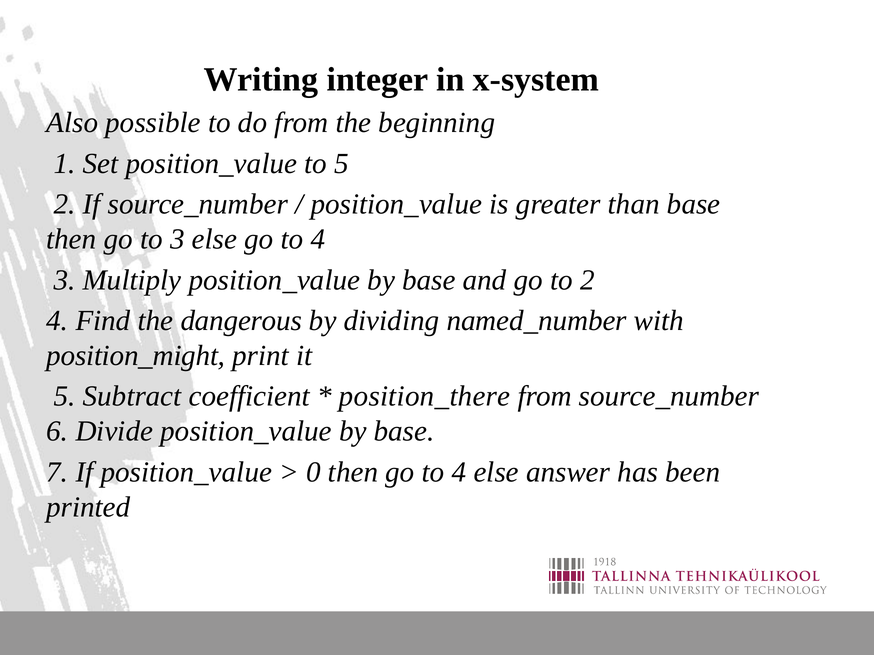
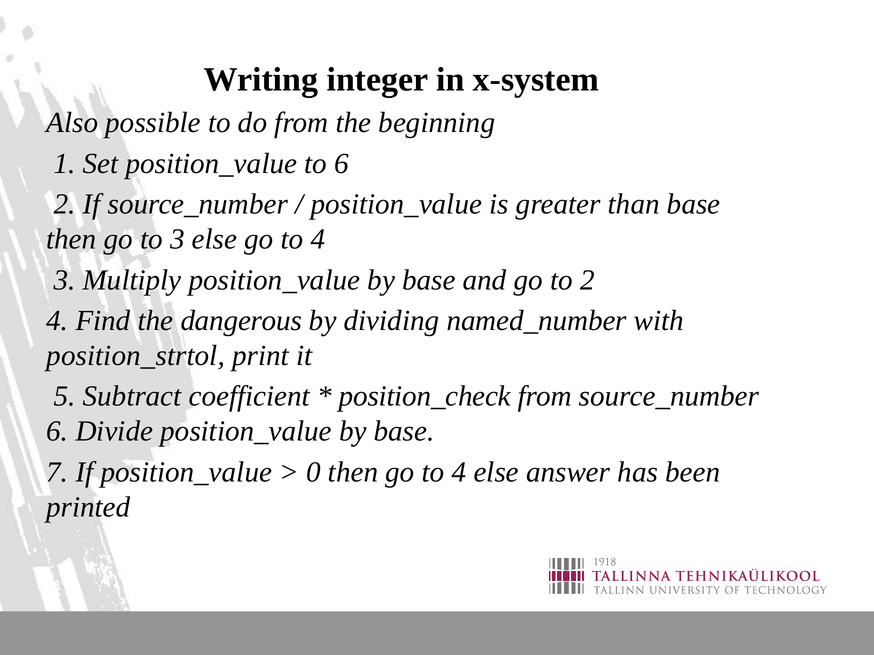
to 5: 5 -> 6 (342, 164)
position_might: position_might -> position_strtol (136, 356)
position_there: position_there -> position_check (425, 397)
